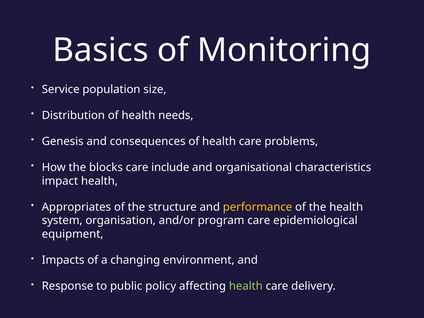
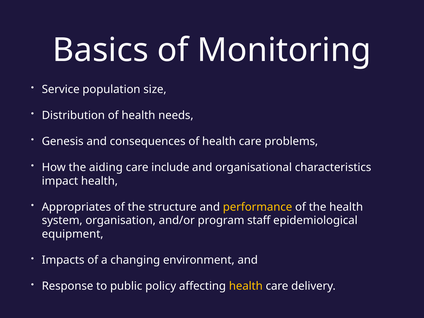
blocks: blocks -> aiding (106, 167)
program care: care -> staff (259, 221)
health colour: light green -> yellow (246, 286)
